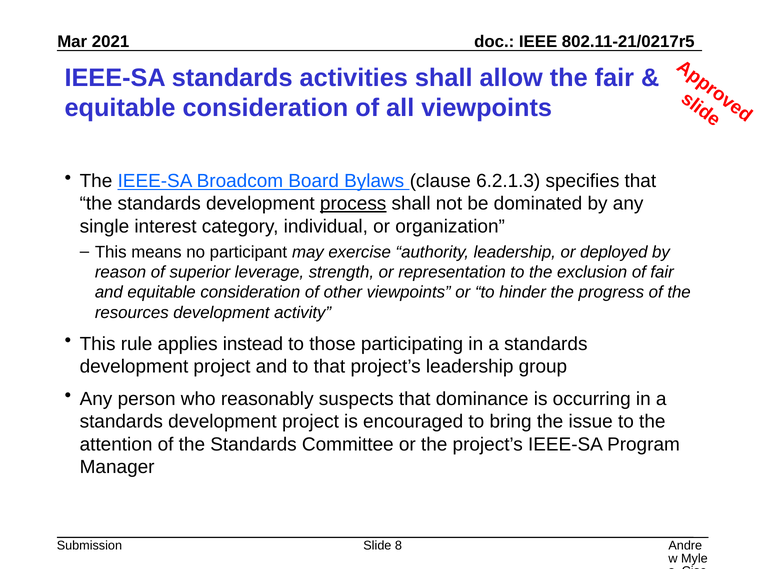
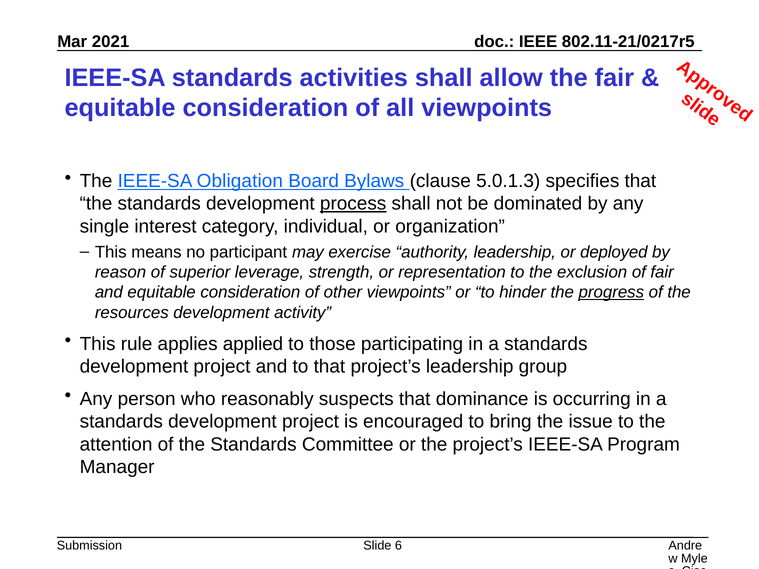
Broadcom: Broadcom -> Obligation (240, 181)
6.2.1.3: 6.2.1.3 -> 5.0.1.3 (508, 181)
progress underline: none -> present (611, 293)
instead: instead -> applied (253, 344)
8: 8 -> 6 (398, 546)
